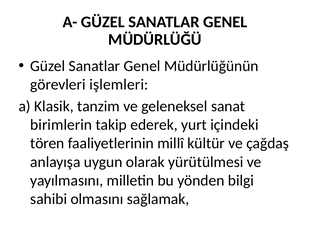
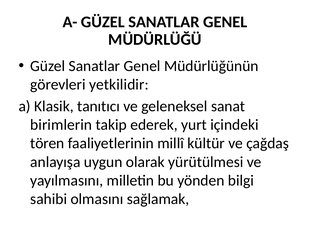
işlemleri: işlemleri -> yetkilidir (119, 85)
tanzim: tanzim -> tanıtıcı (98, 106)
